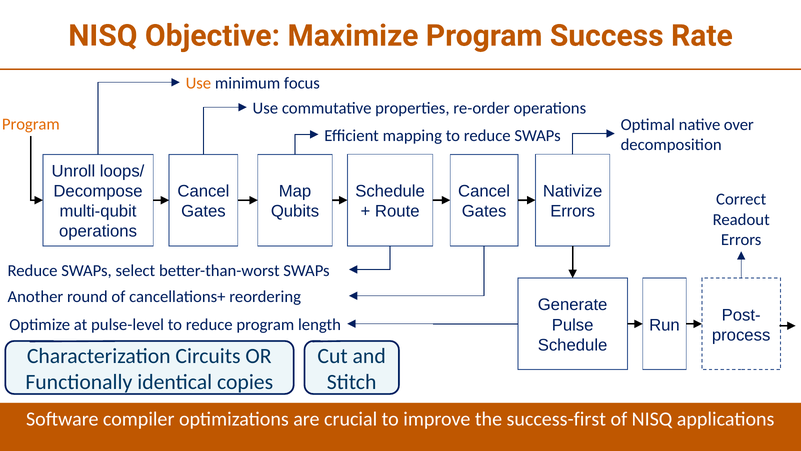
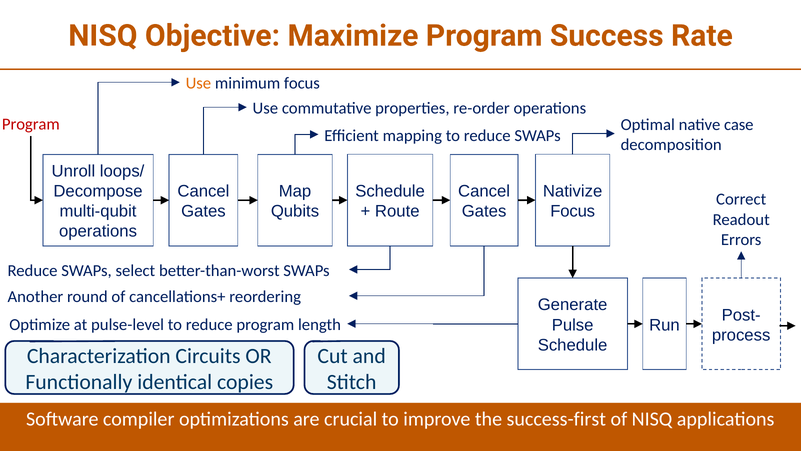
Program colour: orange -> red (31, 124)
over: over -> case (739, 125)
Errors: Errors -> Focus (573, 211)
